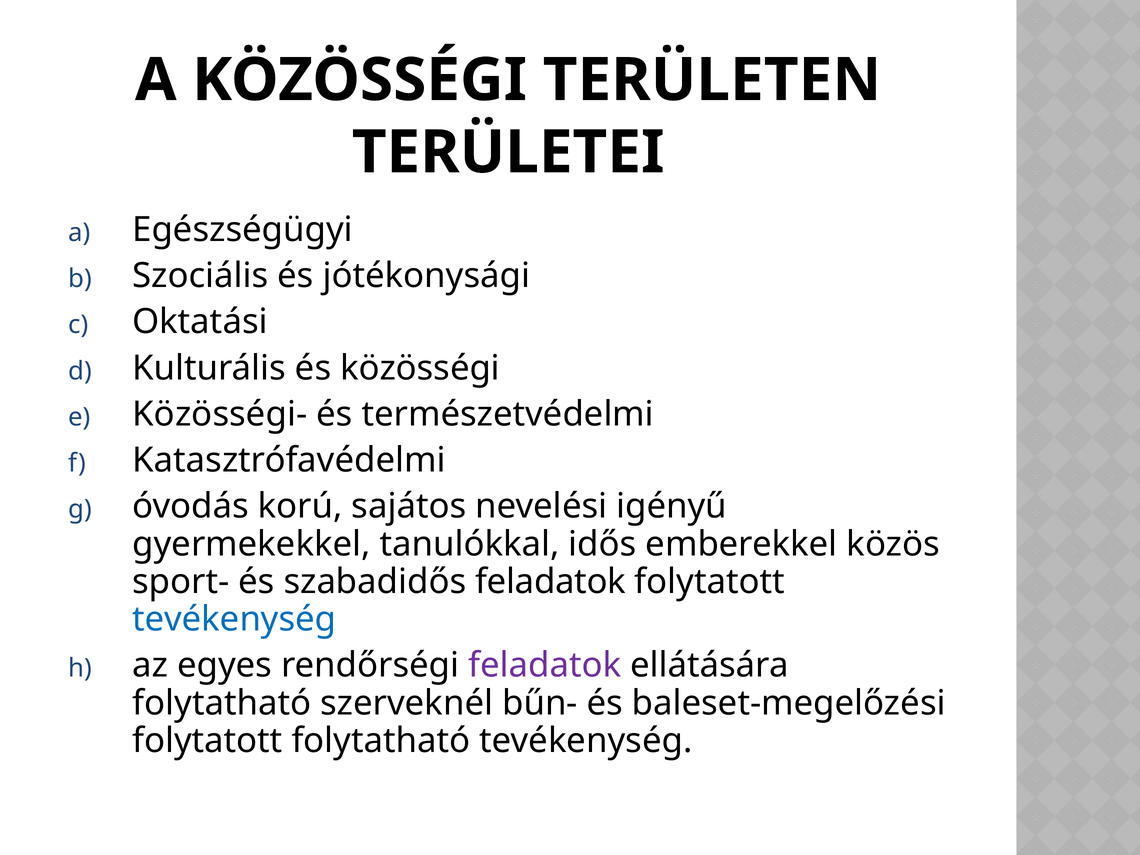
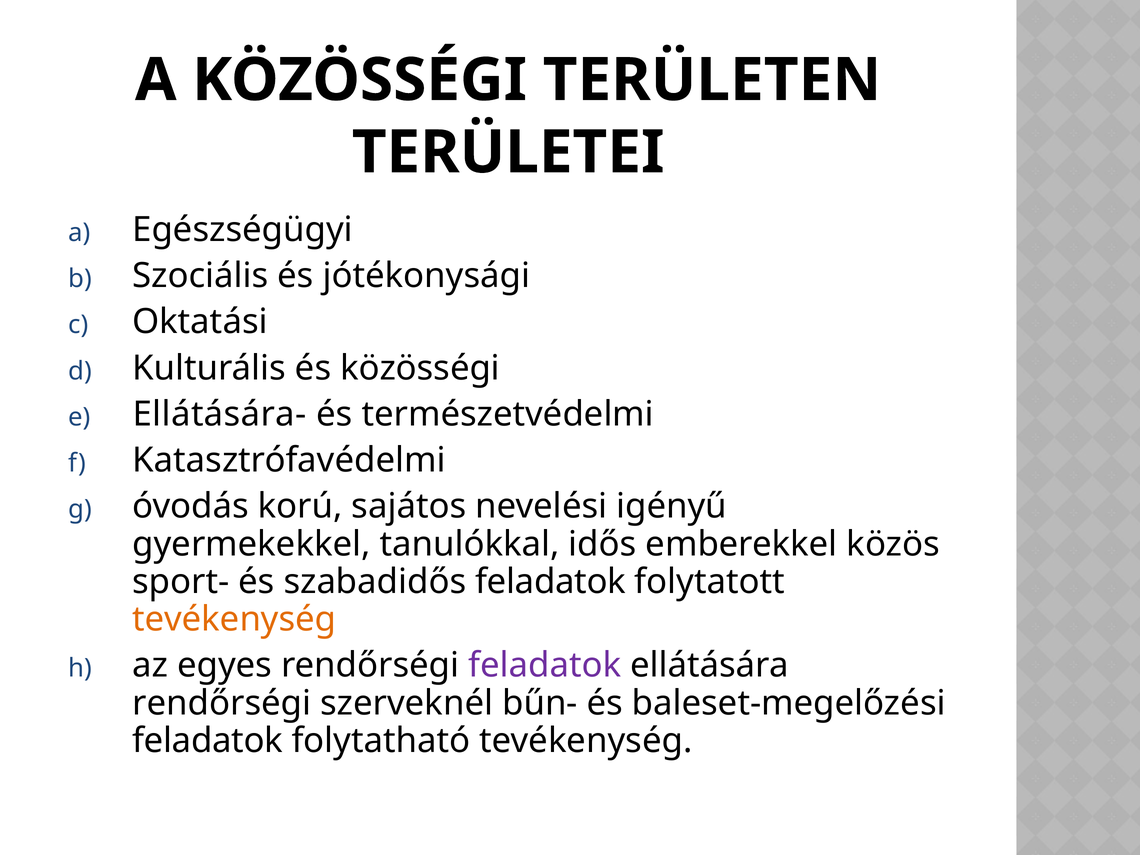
Közösségi-: Közösségi- -> Ellátására- (220, 414)
tevékenység colour: blue -> orange (234, 619)
folytatható: folytatható -> rendőrségi (222, 703)
folytatott: folytatott -> feladatok (208, 741)
